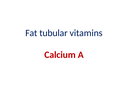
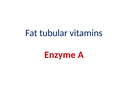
Calcium: Calcium -> Enzyme (60, 55)
